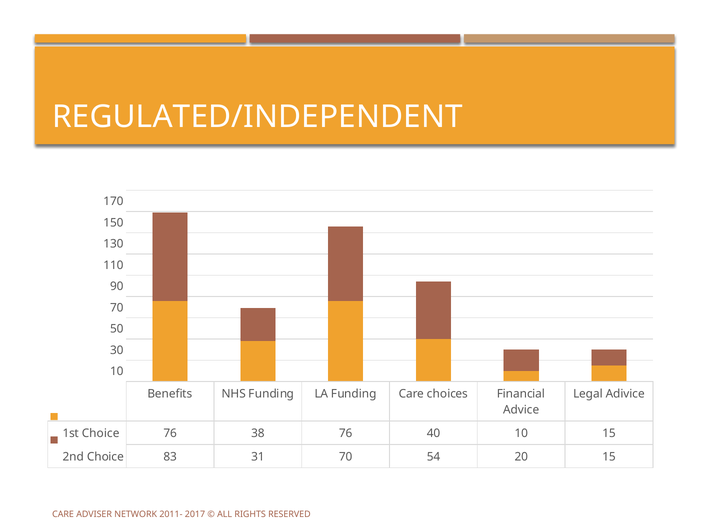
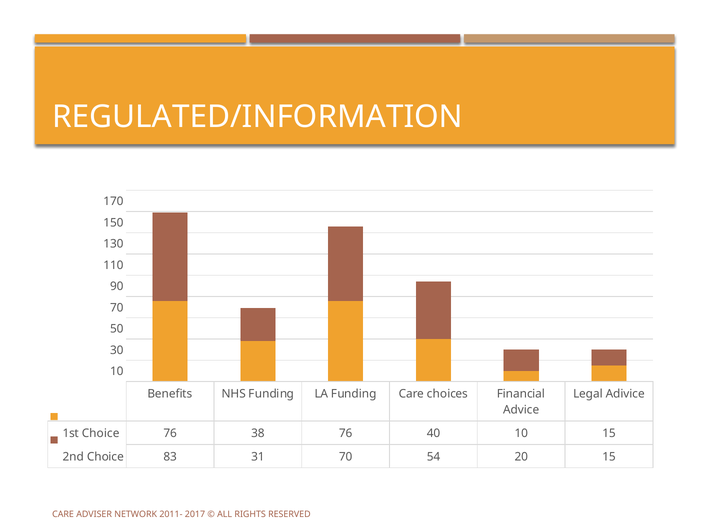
REGULATED/INDEPENDENT: REGULATED/INDEPENDENT -> REGULATED/INFORMATION (258, 117)
